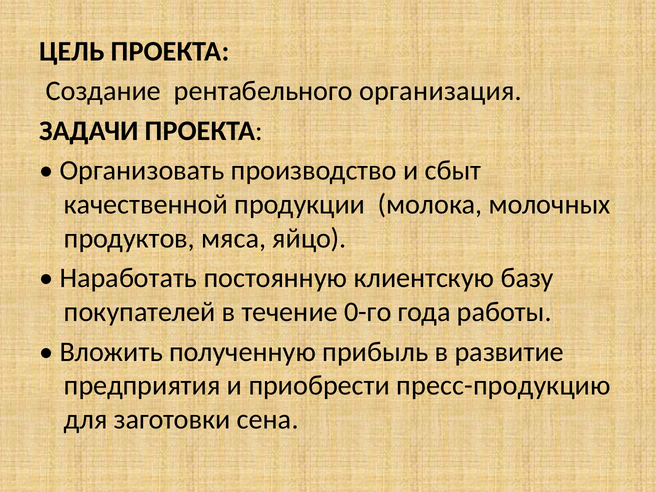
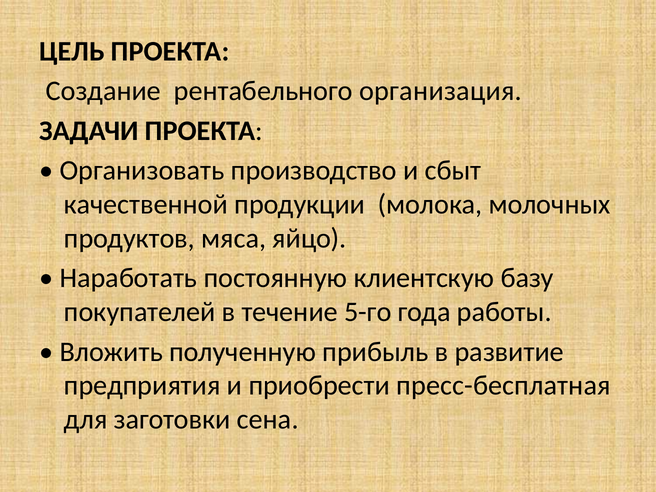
0-го: 0-го -> 5-го (368, 312)
пресс-продукцию: пресс-продукцию -> пресс-бесплатная (504, 386)
